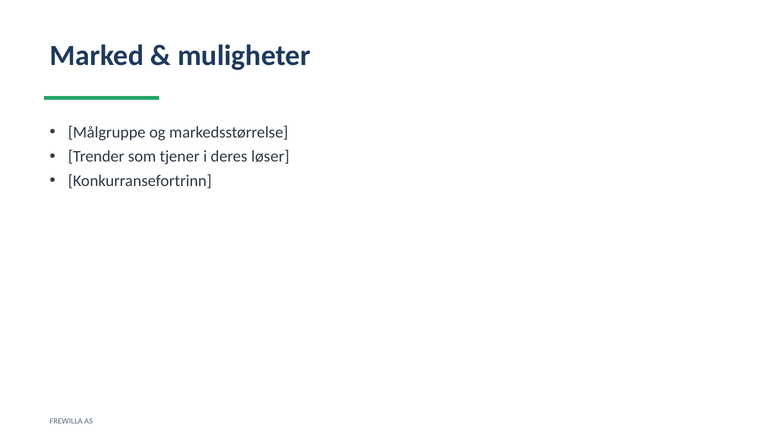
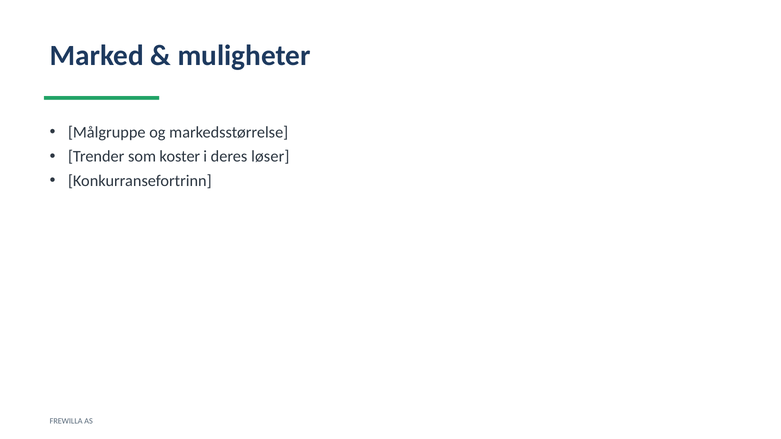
tjener: tjener -> koster (180, 157)
